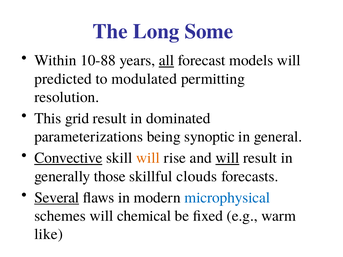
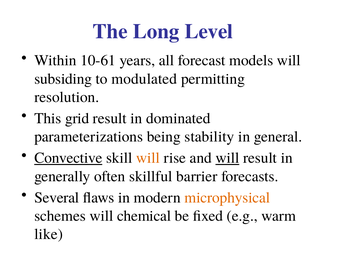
Some: Some -> Level (209, 31)
10-88: 10-88 -> 10-61 (98, 61)
all underline: present -> none (166, 61)
predicted: predicted -> subsiding (63, 79)
synoptic: synoptic -> stability (209, 137)
those: those -> often (110, 176)
clouds: clouds -> barrier (197, 176)
Several underline: present -> none (57, 198)
microphysical colour: blue -> orange (227, 198)
